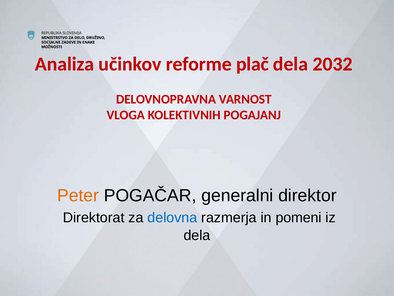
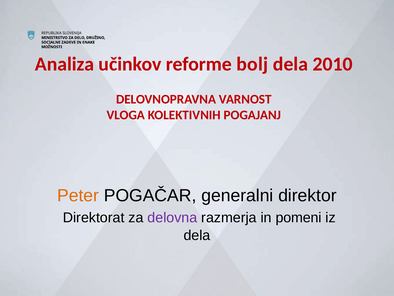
plač: plač -> bolj (252, 64)
2032: 2032 -> 2010 (333, 64)
delovna colour: blue -> purple (172, 217)
